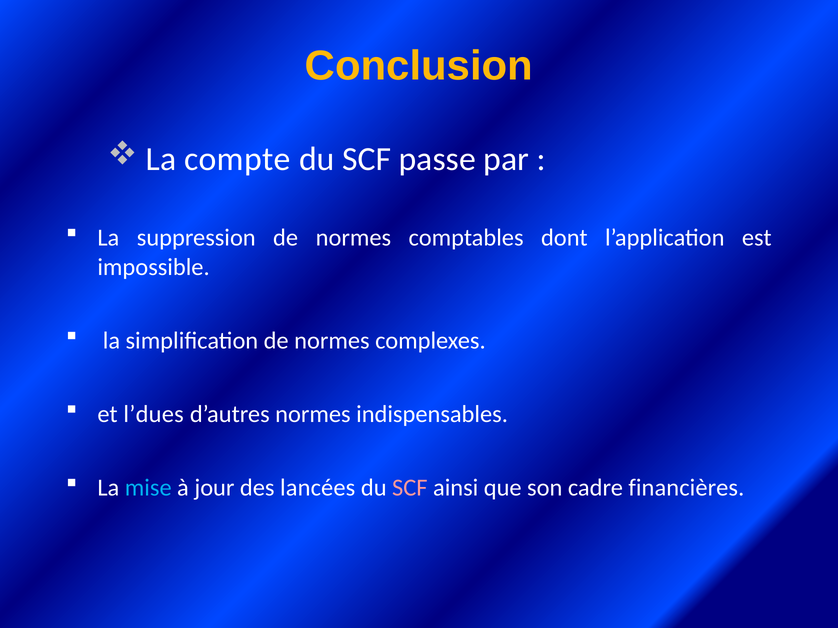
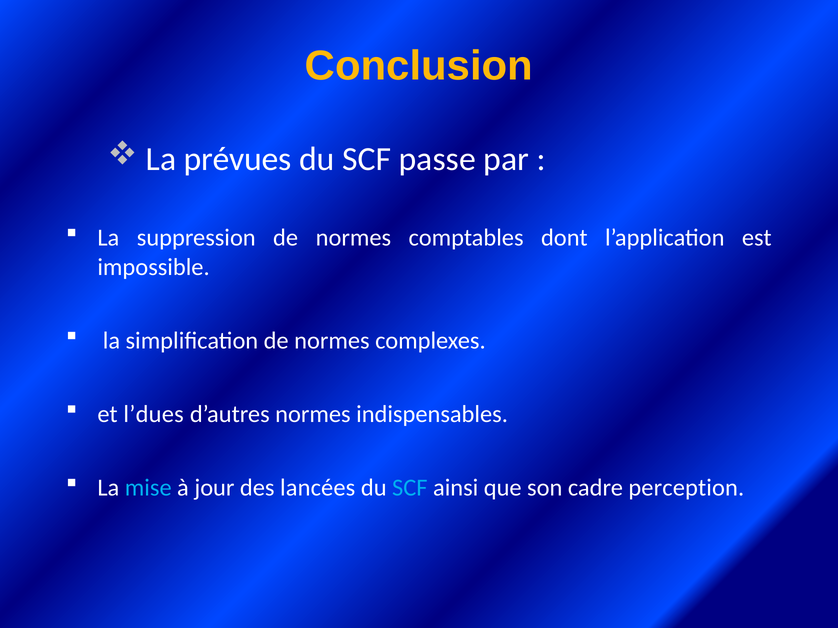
compte: compte -> prévues (238, 159)
SCF colour: pink -> light blue (410, 488)
financières: financières -> perception (686, 488)
